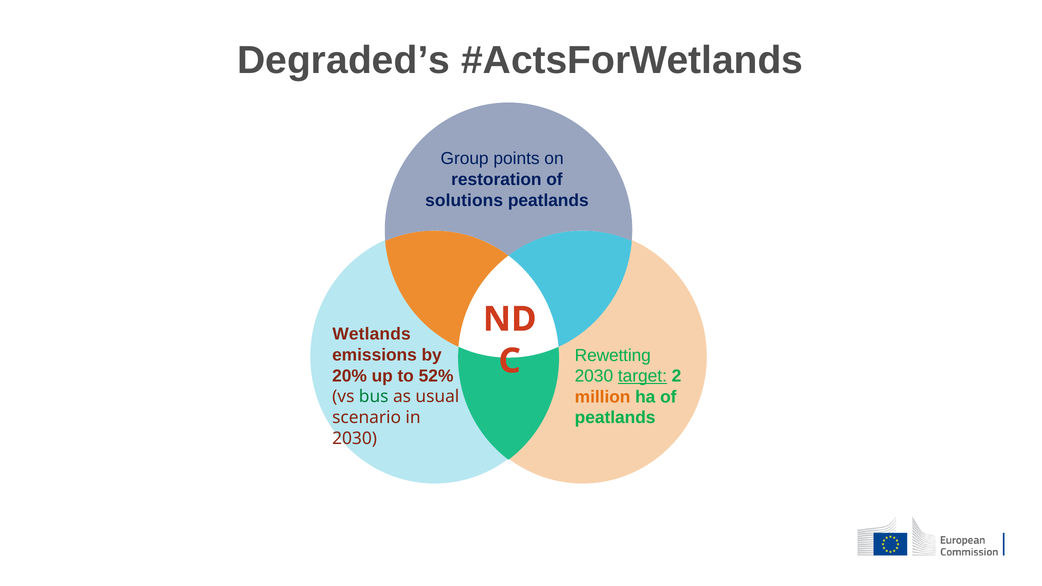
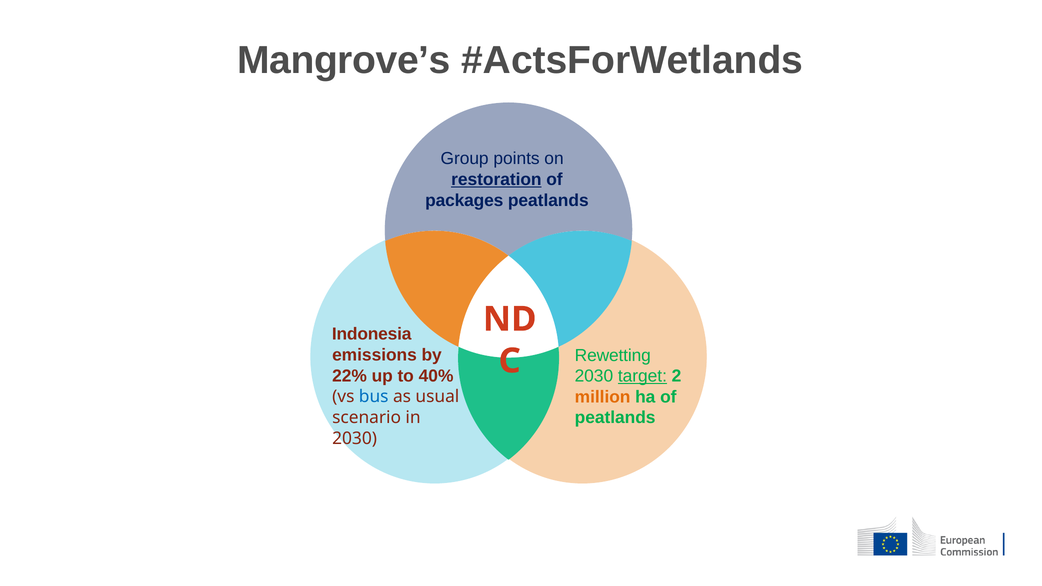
Degraded’s: Degraded’s -> Mangrove’s (344, 60)
restoration underline: none -> present (496, 180)
solutions: solutions -> packages (464, 200)
Wetlands: Wetlands -> Indonesia (372, 334)
20%: 20% -> 22% (350, 376)
52%: 52% -> 40% (436, 376)
bus colour: green -> blue (374, 397)
